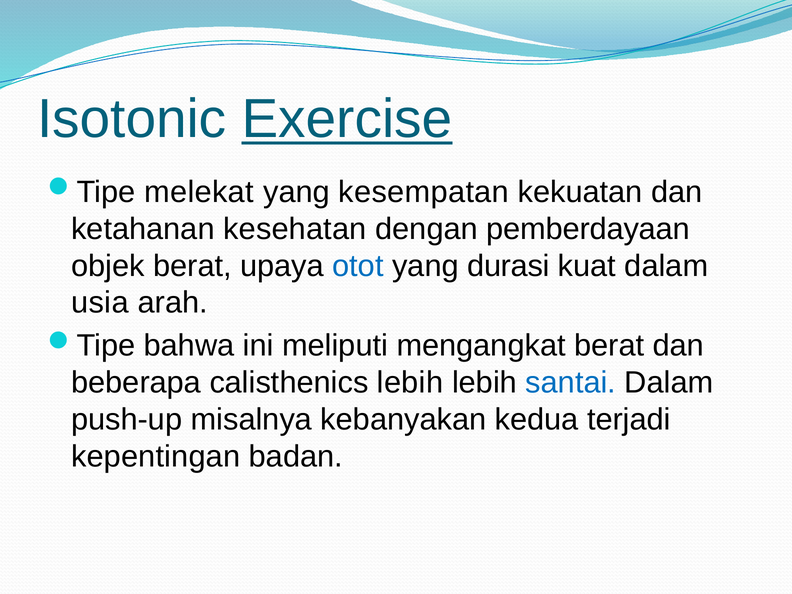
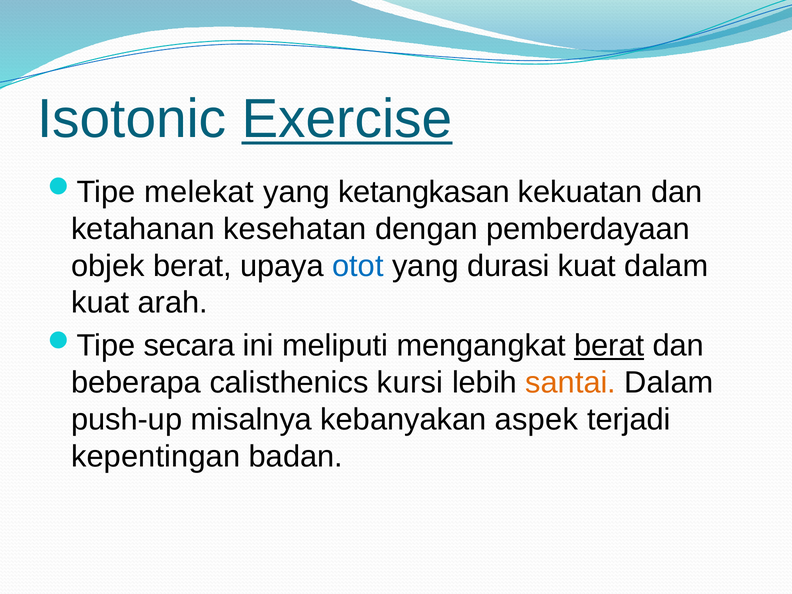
kesempatan: kesempatan -> ketangkasan (424, 192)
usia: usia -> kuat (100, 303)
bahwa: bahwa -> secara (189, 346)
berat underline: none -> present (609, 346)
calisthenics lebih: lebih -> kursi (410, 383)
santai colour: blue -> orange (571, 383)
kedua: kedua -> aspek (537, 420)
